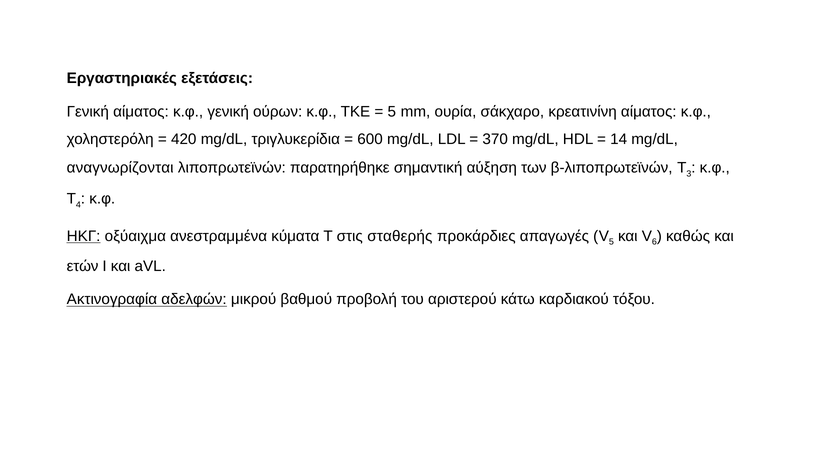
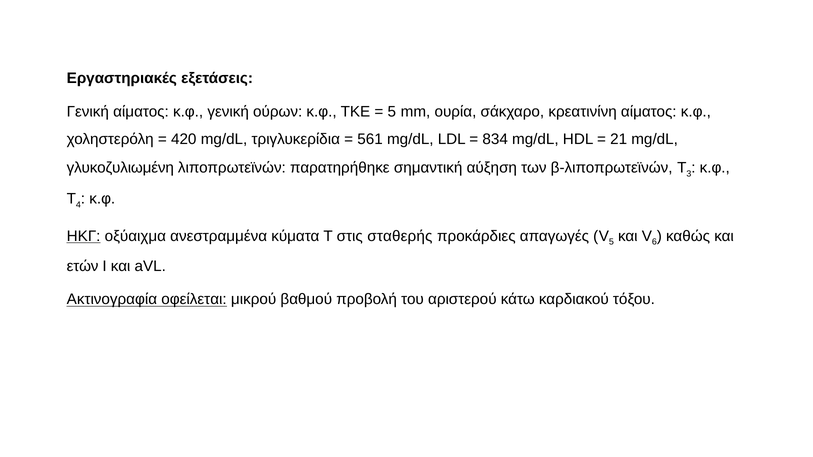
600: 600 -> 561 (370, 139)
370: 370 -> 834 (495, 139)
14: 14 -> 21 (619, 139)
αναγνωρίζονται: αναγνωρίζονται -> γλυκοζυλιωμένη (120, 168)
αδελφών: αδελφών -> οφείλεται (194, 300)
